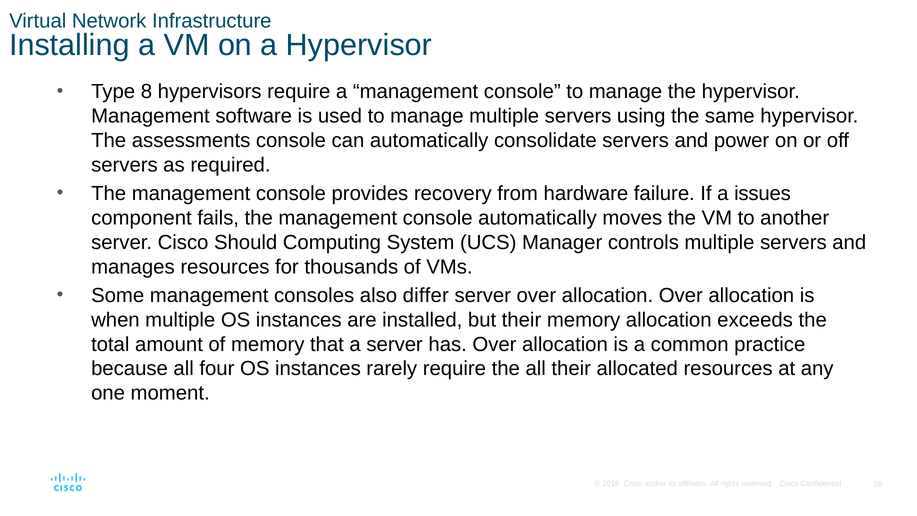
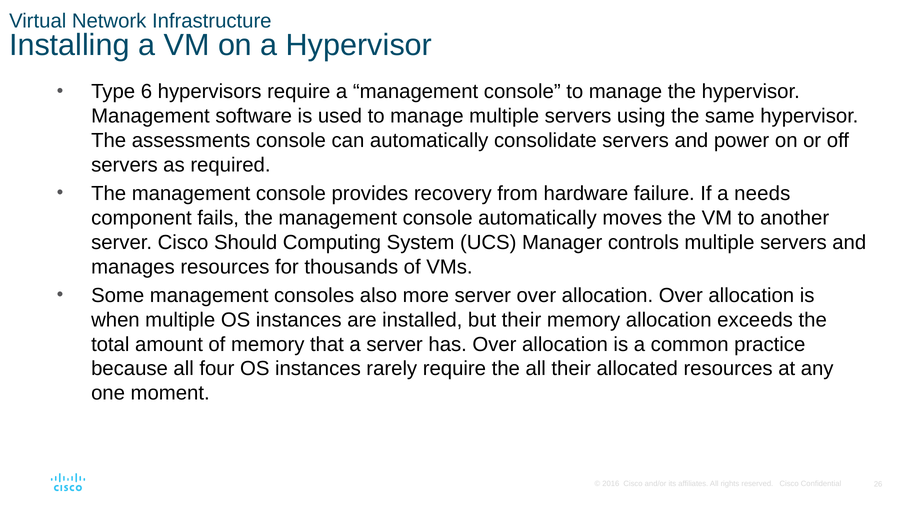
8: 8 -> 6 (146, 92)
issues: issues -> needs (762, 193)
differ: differ -> more (426, 295)
